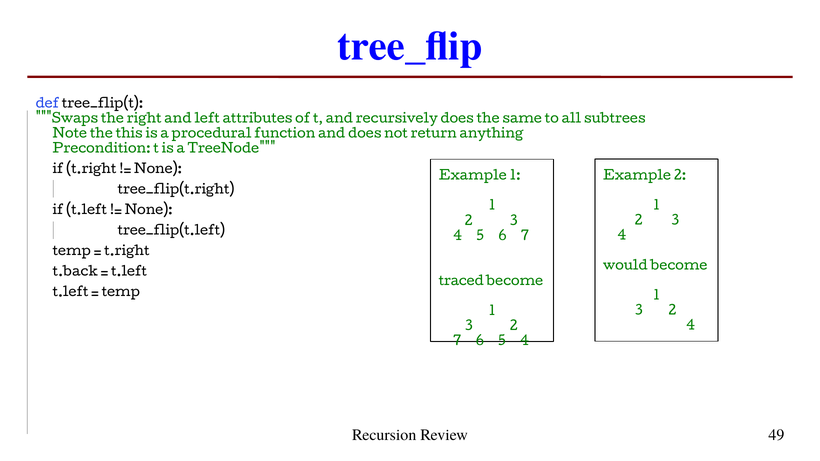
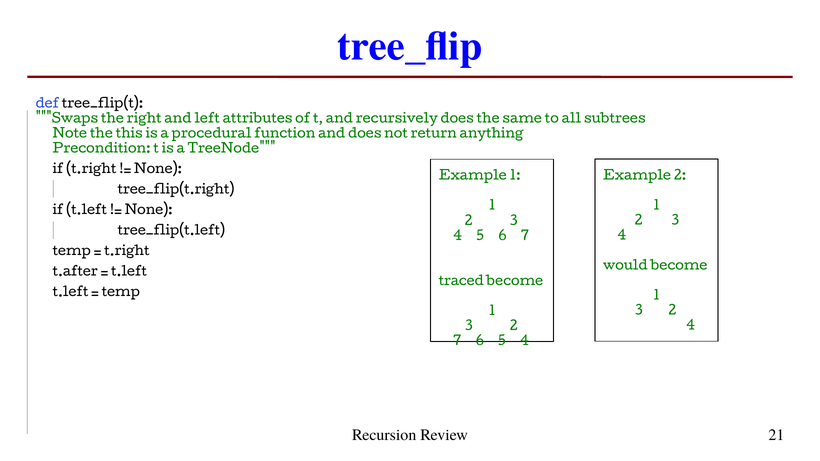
t.back: t.back -> t.after (75, 272)
49: 49 -> 21 (776, 435)
